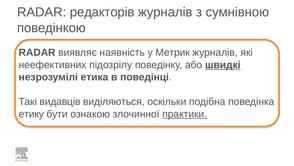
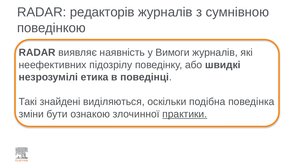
Метрик: Метрик -> Вимоги (173, 52)
швидкі underline: present -> none (223, 65)
видавців: видавців -> знайдені (60, 101)
етику: етику -> зміни (31, 114)
